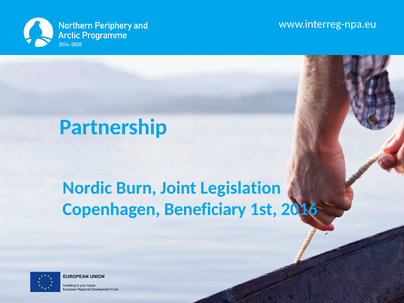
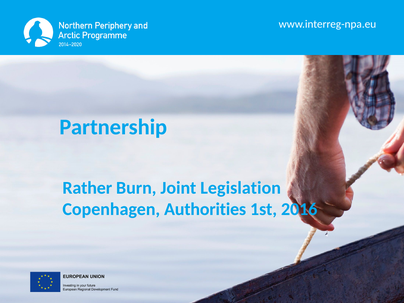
Nordic: Nordic -> Rather (87, 188)
Beneficiary: Beneficiary -> Authorities (205, 209)
